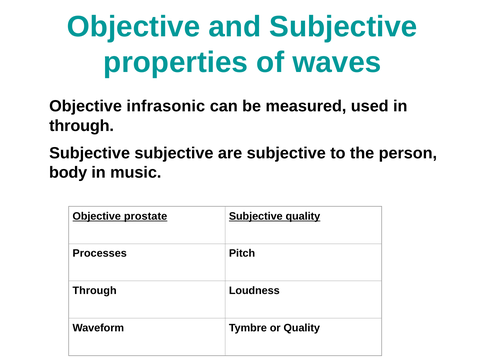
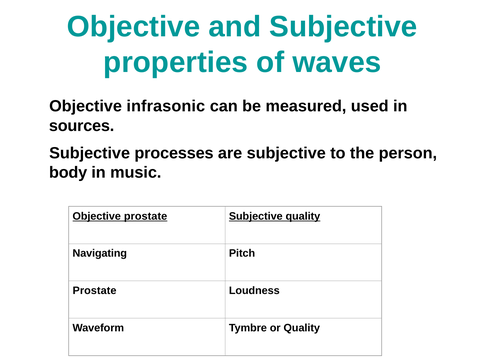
through: through -> sources (82, 126)
Subjective subjective: subjective -> processes (174, 153)
Processes: Processes -> Navigating (100, 253)
Through: Through -> Prostate (95, 290)
